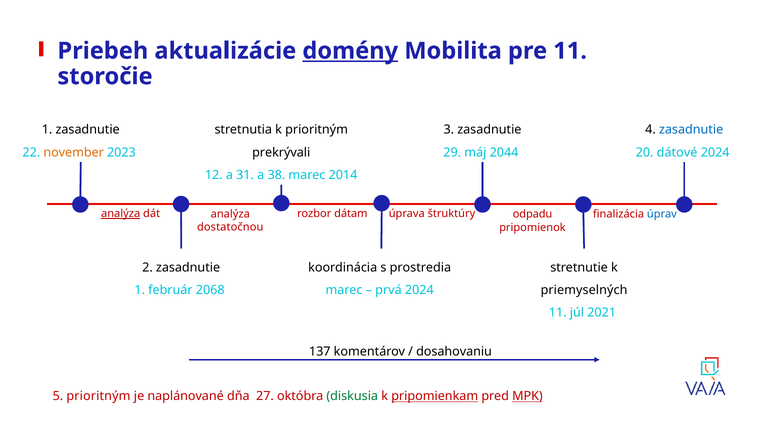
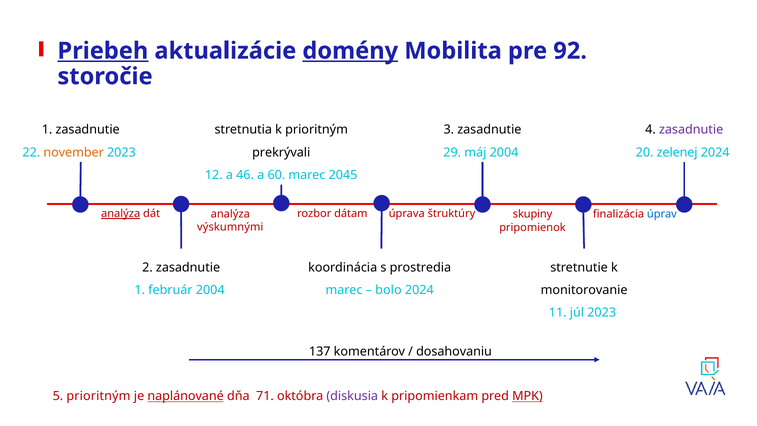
Priebeh underline: none -> present (103, 51)
pre 11: 11 -> 92 (570, 51)
zasadnutie colour: blue -> purple (691, 130)
máj 2044: 2044 -> 2004 (504, 152)
dátové: dátové -> zelenej (677, 152)
31: 31 -> 46 (245, 175)
38: 38 -> 60 (276, 175)
2014: 2014 -> 2045 (343, 175)
odpadu: odpadu -> skupiny (533, 214)
dostatočnou: dostatočnou -> výskumnými (230, 227)
február 2068: 2068 -> 2004 (210, 290)
prvá: prvá -> bolo (388, 290)
priemyselných: priemyselných -> monitorovanie (584, 290)
júl 2021: 2021 -> 2023 (602, 313)
naplánované underline: none -> present (186, 396)
27: 27 -> 71 (265, 396)
diskusia colour: green -> purple (352, 396)
pripomienkam underline: present -> none (435, 396)
